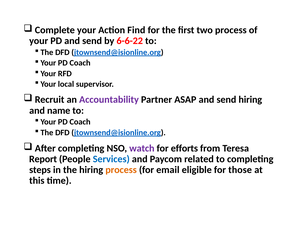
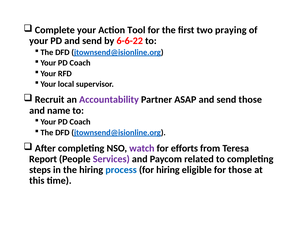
Find: Find -> Tool (136, 30)
two process: process -> praying (231, 30)
send hiring: hiring -> those (250, 100)
Services colour: blue -> purple (111, 159)
process colour: orange -> blue (121, 170)
for email: email -> hiring (168, 170)
